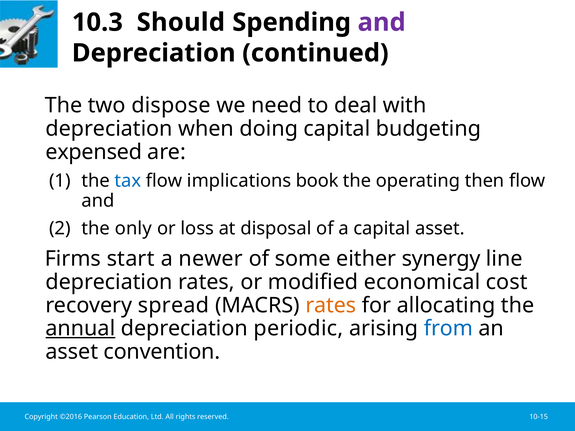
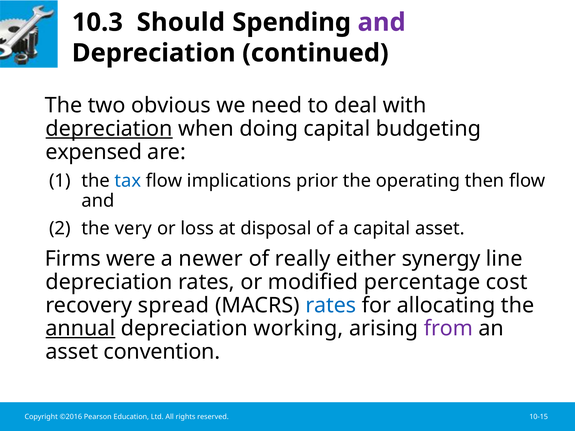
dispose: dispose -> obvious (171, 106)
depreciation underline: none -> present (109, 129)
book: book -> prior (317, 181)
only: only -> very (133, 228)
start: start -> were (131, 259)
some: some -> really (303, 259)
economical: economical -> percentage (422, 282)
rates colour: orange -> blue (331, 305)
periodic: periodic -> working (298, 329)
from colour: blue -> purple (448, 329)
